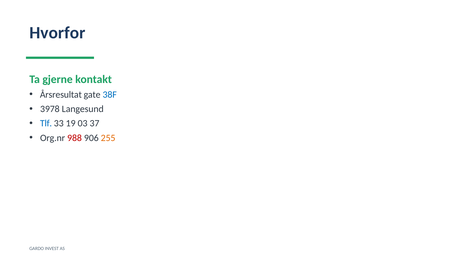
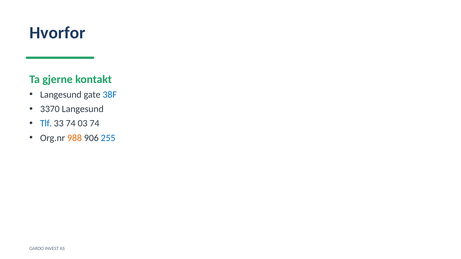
Årsresultat: Årsresultat -> Langesund (61, 95)
3978: 3978 -> 3370 (50, 109)
33 19: 19 -> 74 (71, 124)
03 37: 37 -> 74 (95, 124)
988 colour: red -> orange (75, 138)
255 colour: orange -> blue (108, 138)
